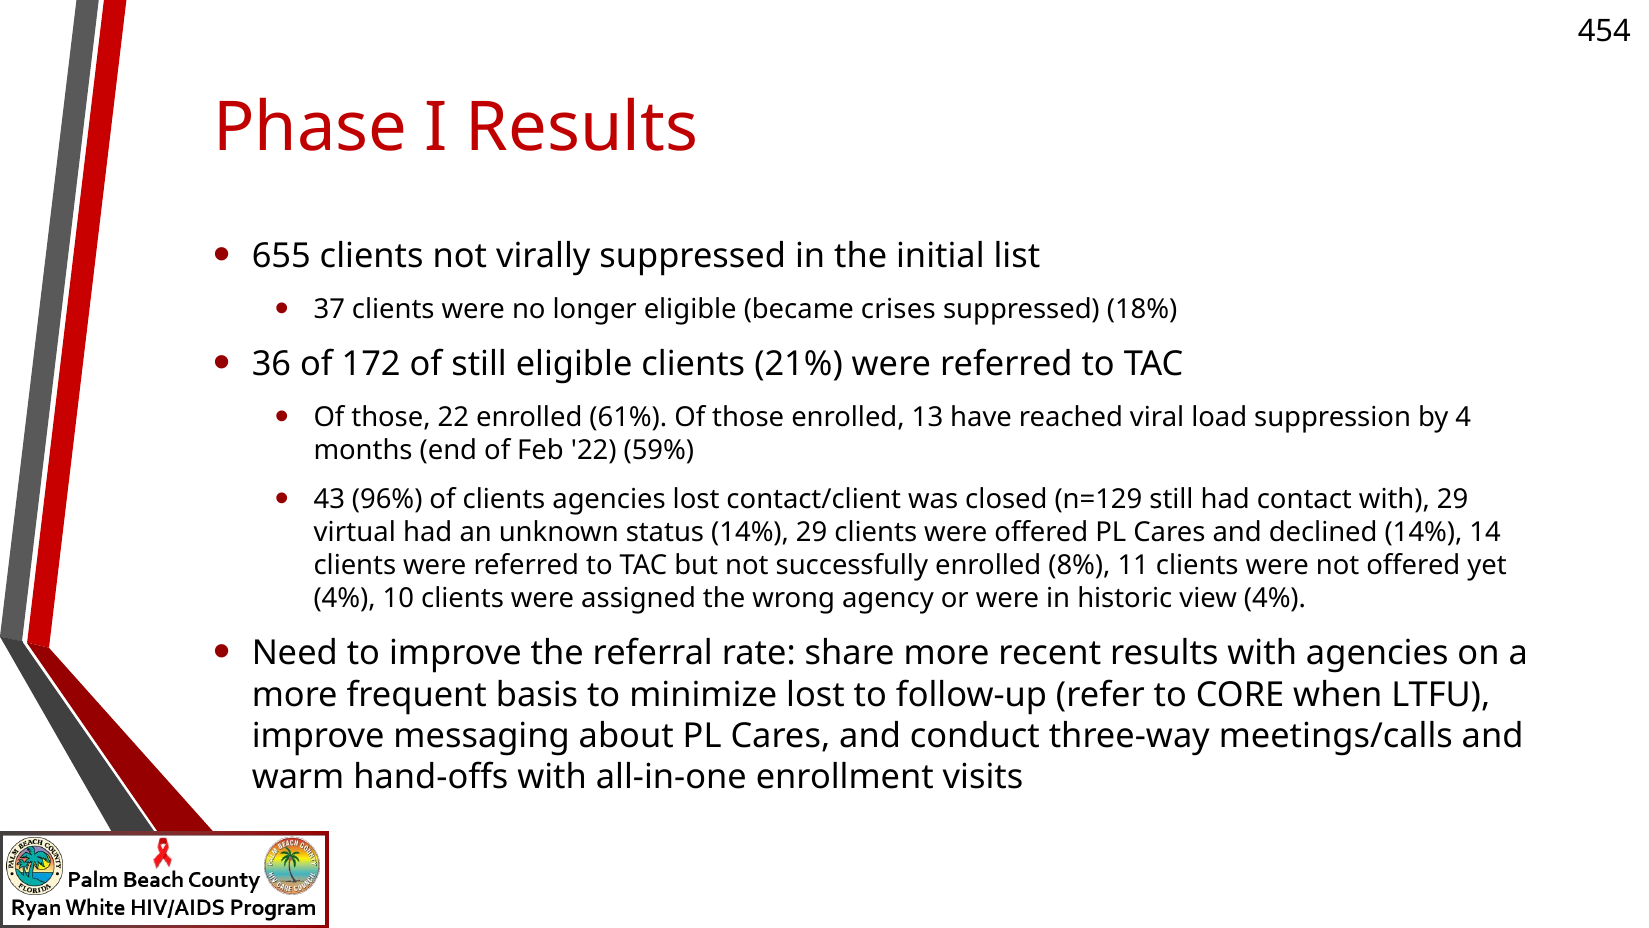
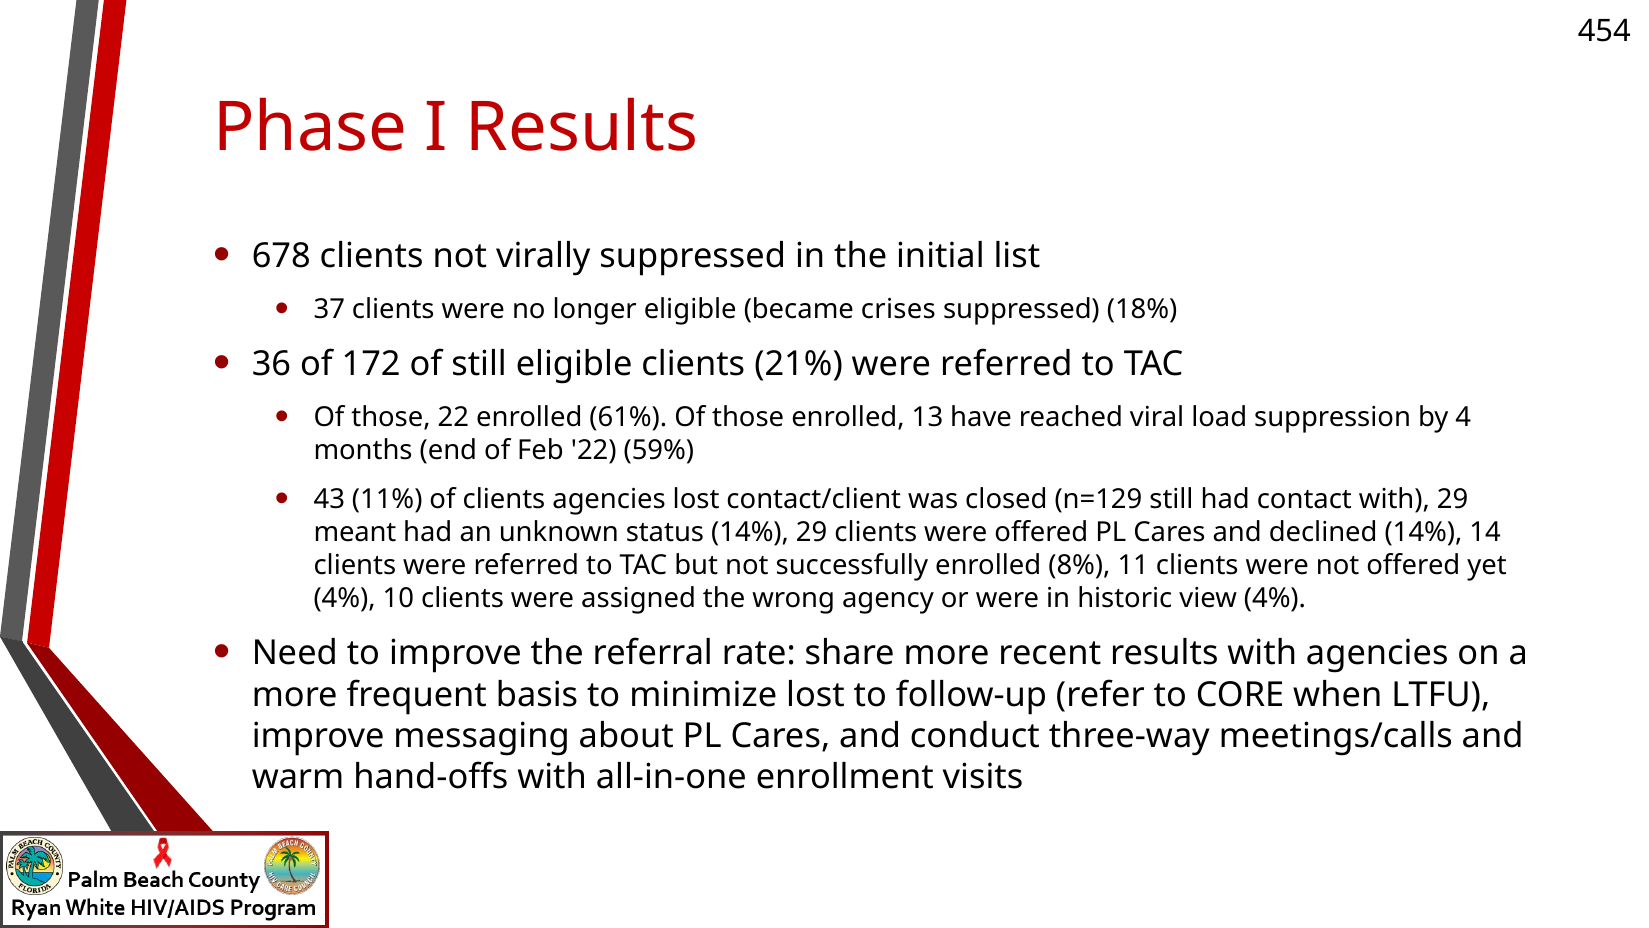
655: 655 -> 678 (281, 256)
96%: 96% -> 11% (387, 499)
virtual: virtual -> meant (355, 532)
